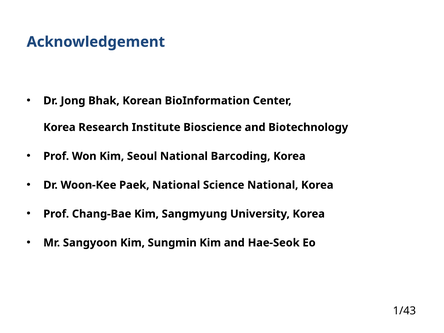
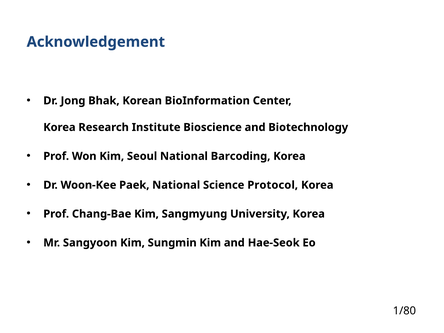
Science National: National -> Protocol (273, 185)
1/43: 1/43 -> 1/80 (404, 311)
